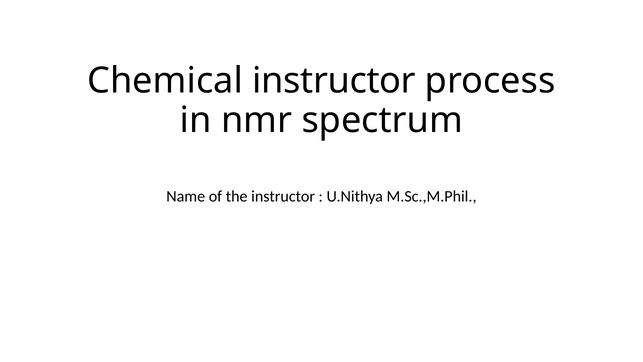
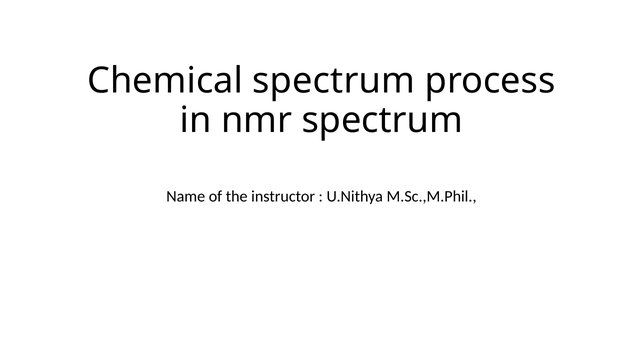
Chemical instructor: instructor -> spectrum (334, 81)
